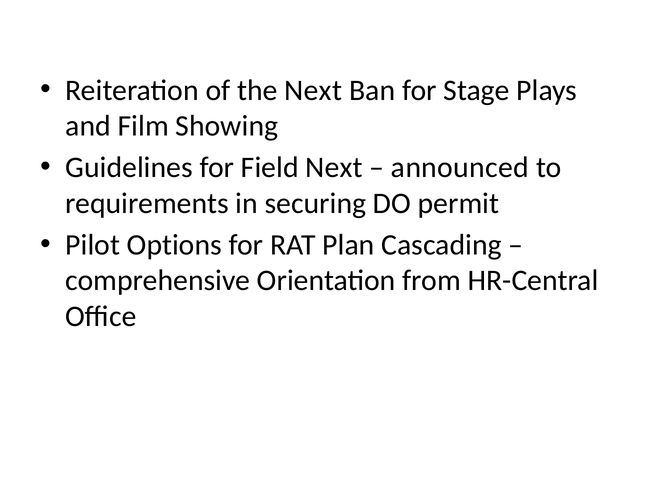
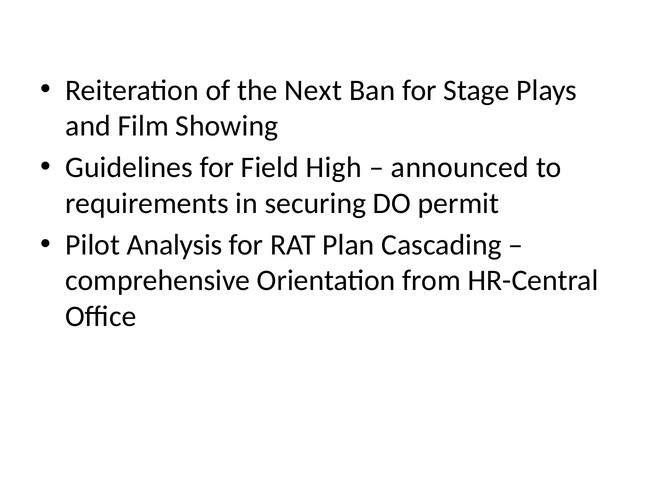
Field Next: Next -> High (334, 168)
Options: Options -> Analysis (175, 245)
